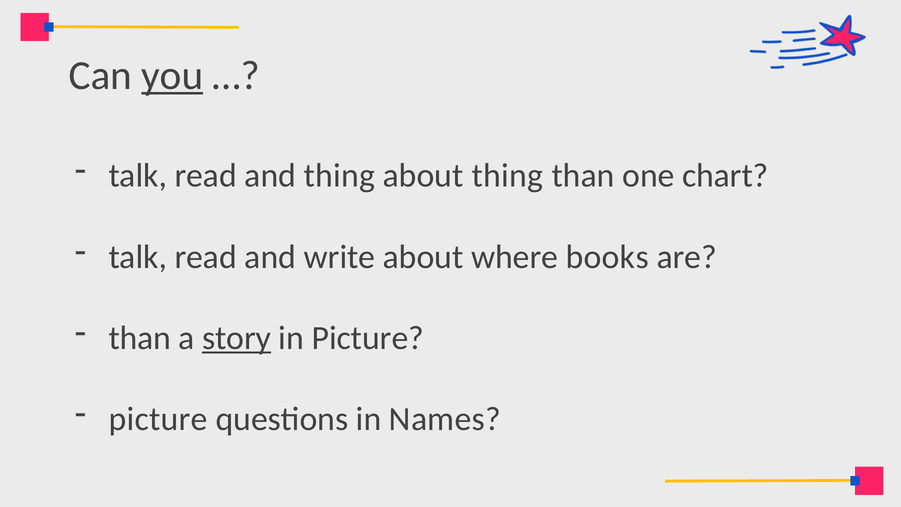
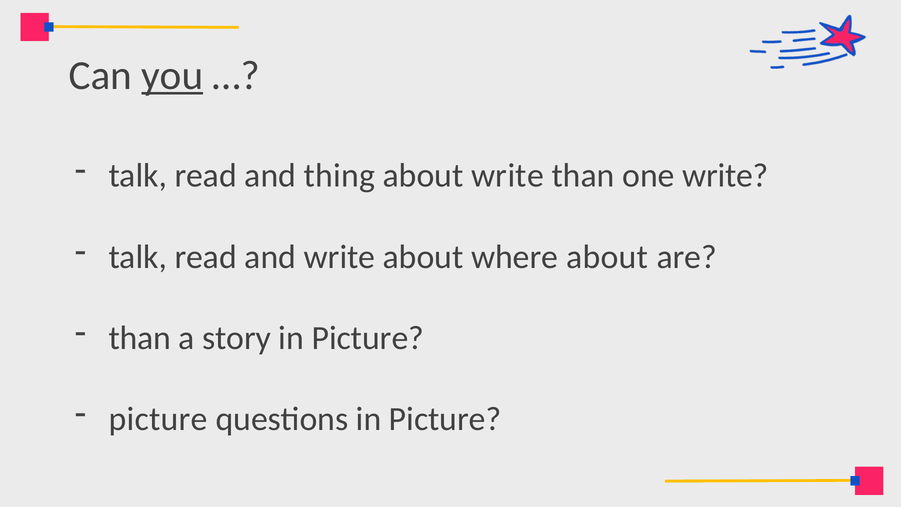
about thing: thing -> write (507, 176)
one chart: chart -> write (725, 176)
where books: books -> about (607, 257)
story underline: present -> none (237, 338)
questions in Names: Names -> Picture (445, 419)
